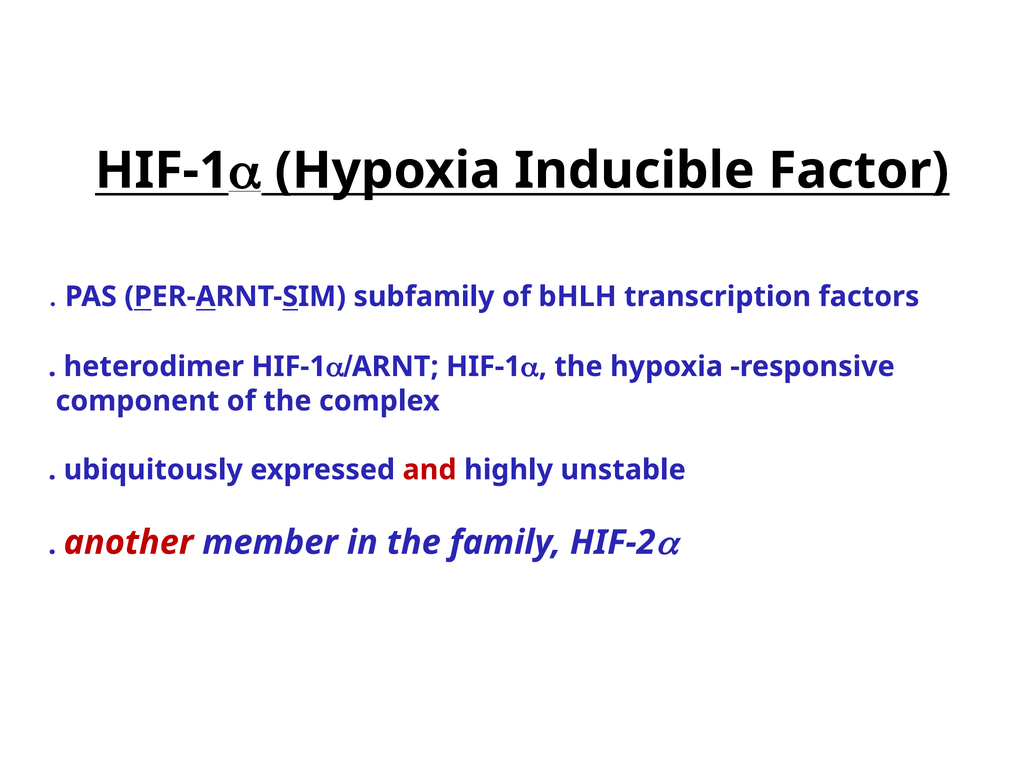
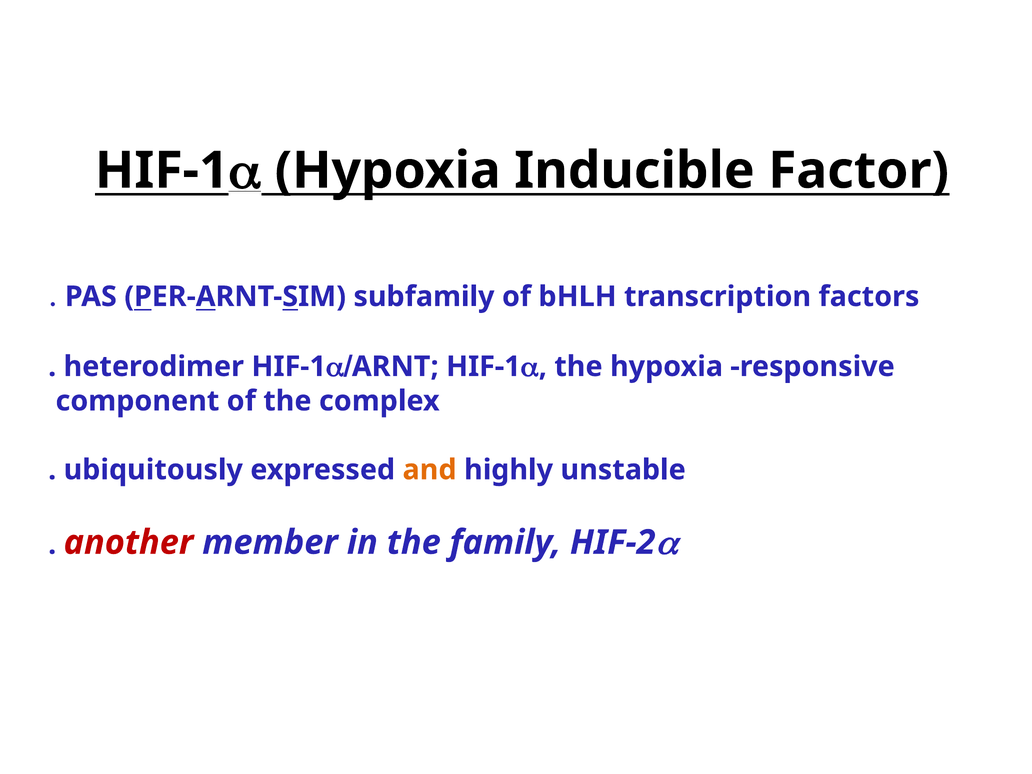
and colour: red -> orange (430, 470)
